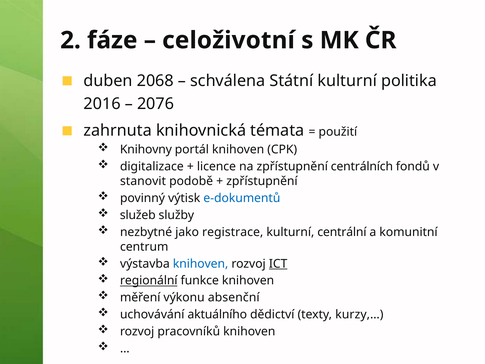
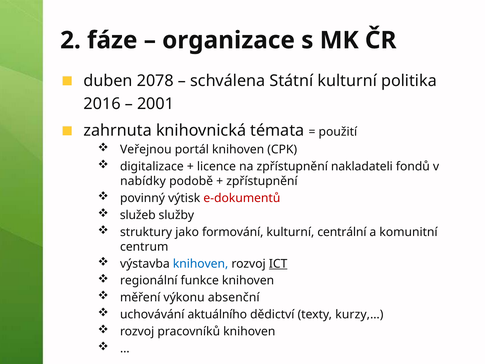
celoživotní: celoživotní -> organizace (229, 40)
2068: 2068 -> 2078 (155, 81)
2076: 2076 -> 2001 (156, 104)
Knihovny: Knihovny -> Veřejnou (146, 150)
centrálních: centrálních -> nakladateli (362, 166)
stanovit: stanovit -> nabídky (143, 181)
e-dokumentů colour: blue -> red (242, 198)
nezbytné: nezbytné -> struktury (146, 232)
registrace: registrace -> formování (233, 232)
regionální underline: present -> none (149, 280)
